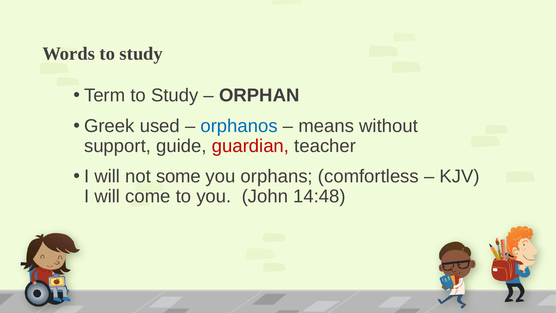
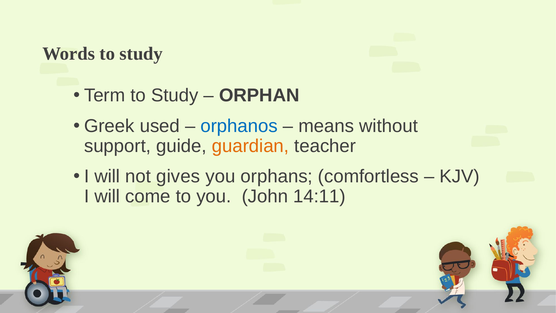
guardian colour: red -> orange (250, 146)
some: some -> gives (178, 176)
14:48: 14:48 -> 14:11 (319, 196)
